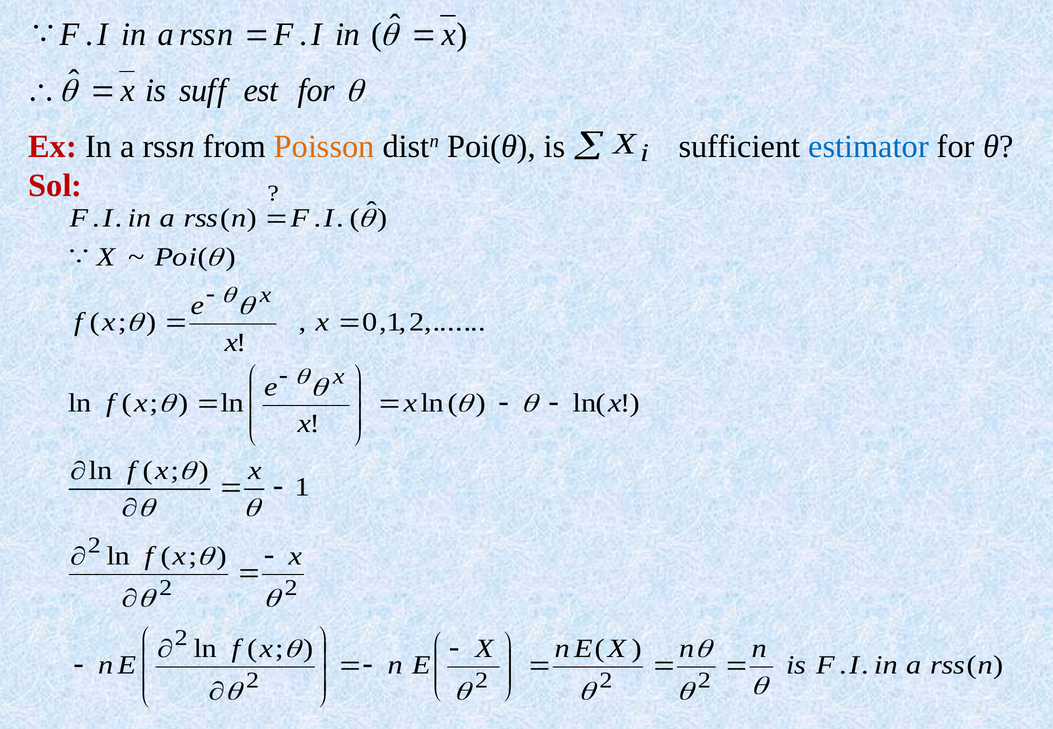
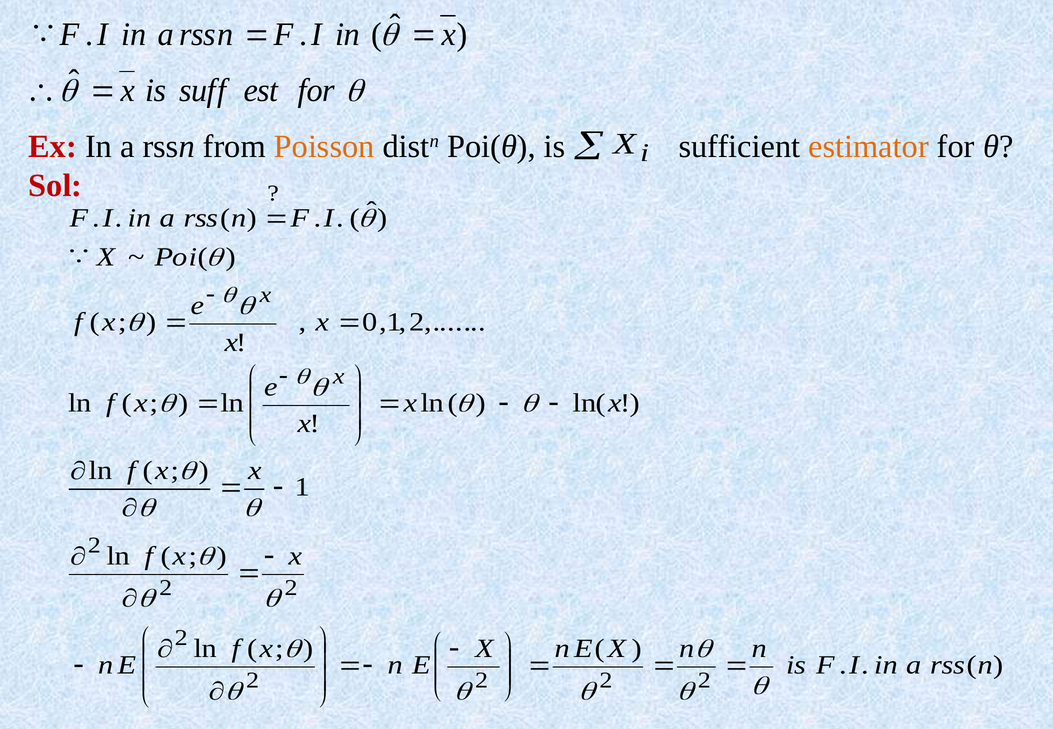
estimator colour: blue -> orange (869, 146)
